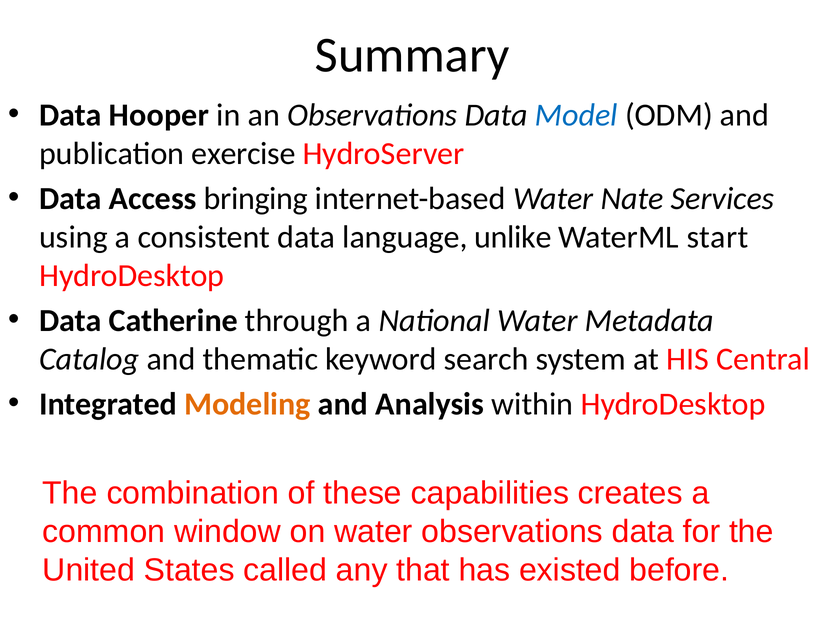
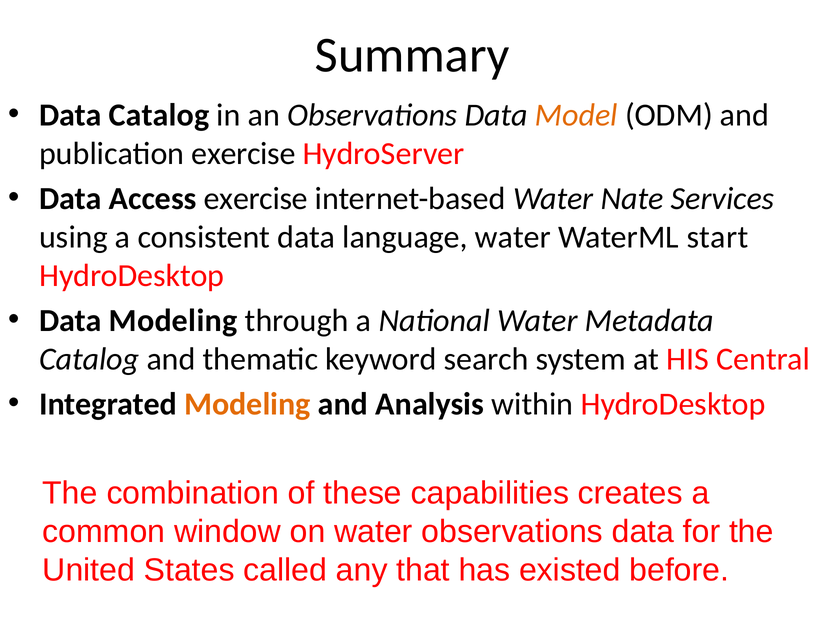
Data Hooper: Hooper -> Catalog (159, 115)
Model colour: blue -> orange (576, 115)
Access bringing: bringing -> exercise (256, 198)
language unlike: unlike -> water (513, 237)
Data Catherine: Catherine -> Modeling (173, 320)
